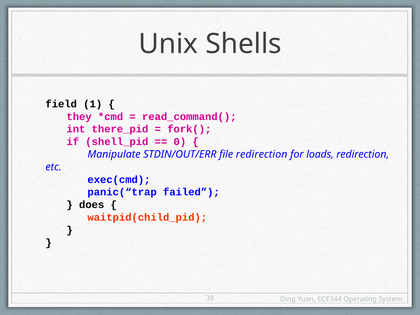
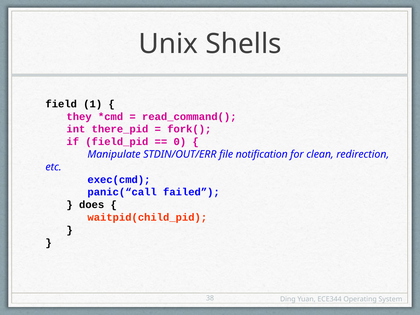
shell_pid: shell_pid -> field_pid (117, 142)
file redirection: redirection -> notification (262, 154)
loads: loads -> clean (320, 154)
panic(“trap: panic(“trap -> panic(“call (122, 192)
